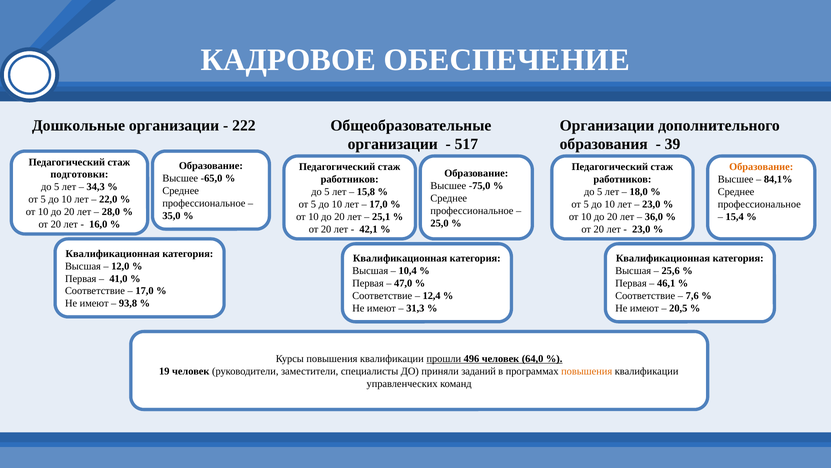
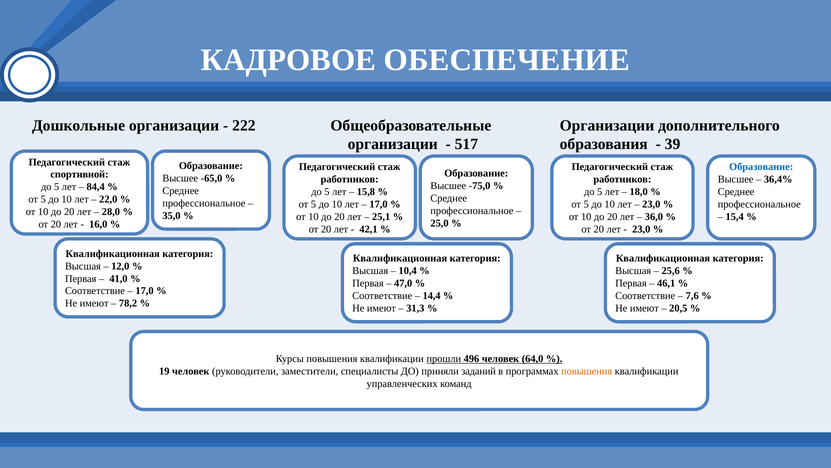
Образование colour: orange -> blue (761, 167)
подготовки: подготовки -> спортивной (79, 174)
84,1%: 84,1% -> 36,4% (778, 179)
34,3: 34,3 -> 84,4 (96, 187)
12,4: 12,4 -> 14,4 (432, 296)
93,8: 93,8 -> 78,2 (128, 303)
